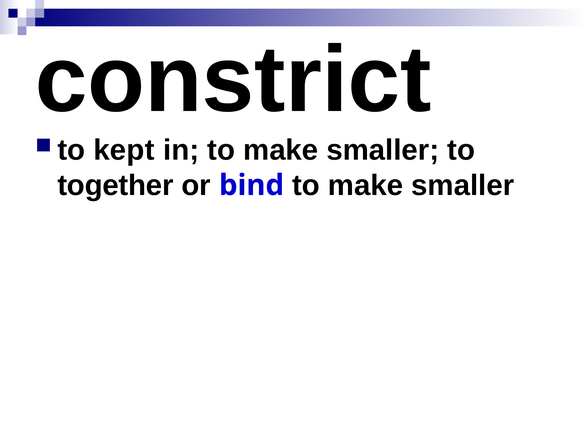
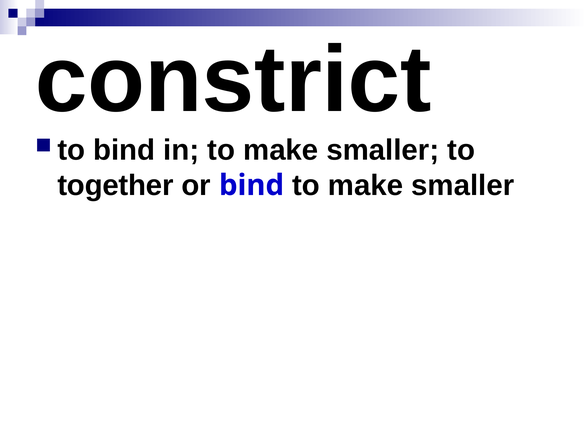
kept: kept -> bind (124, 150)
